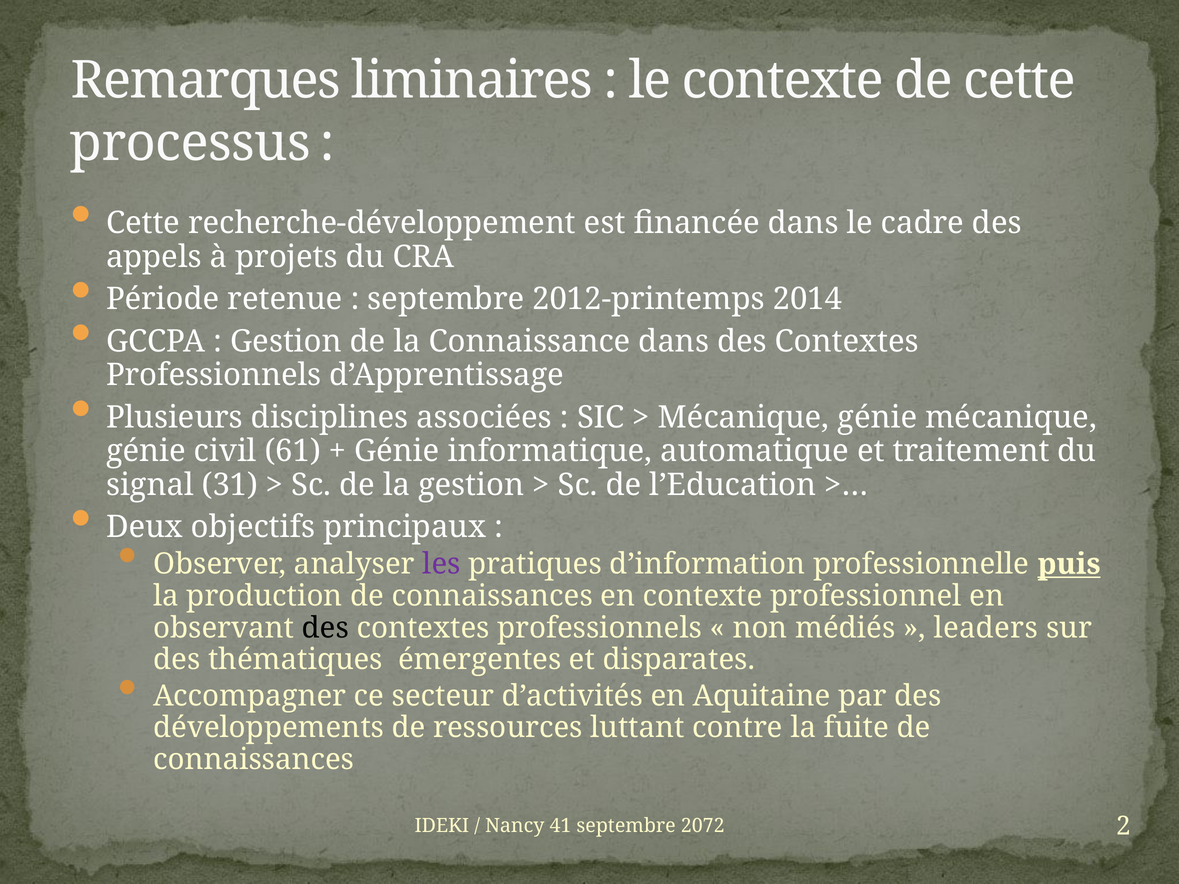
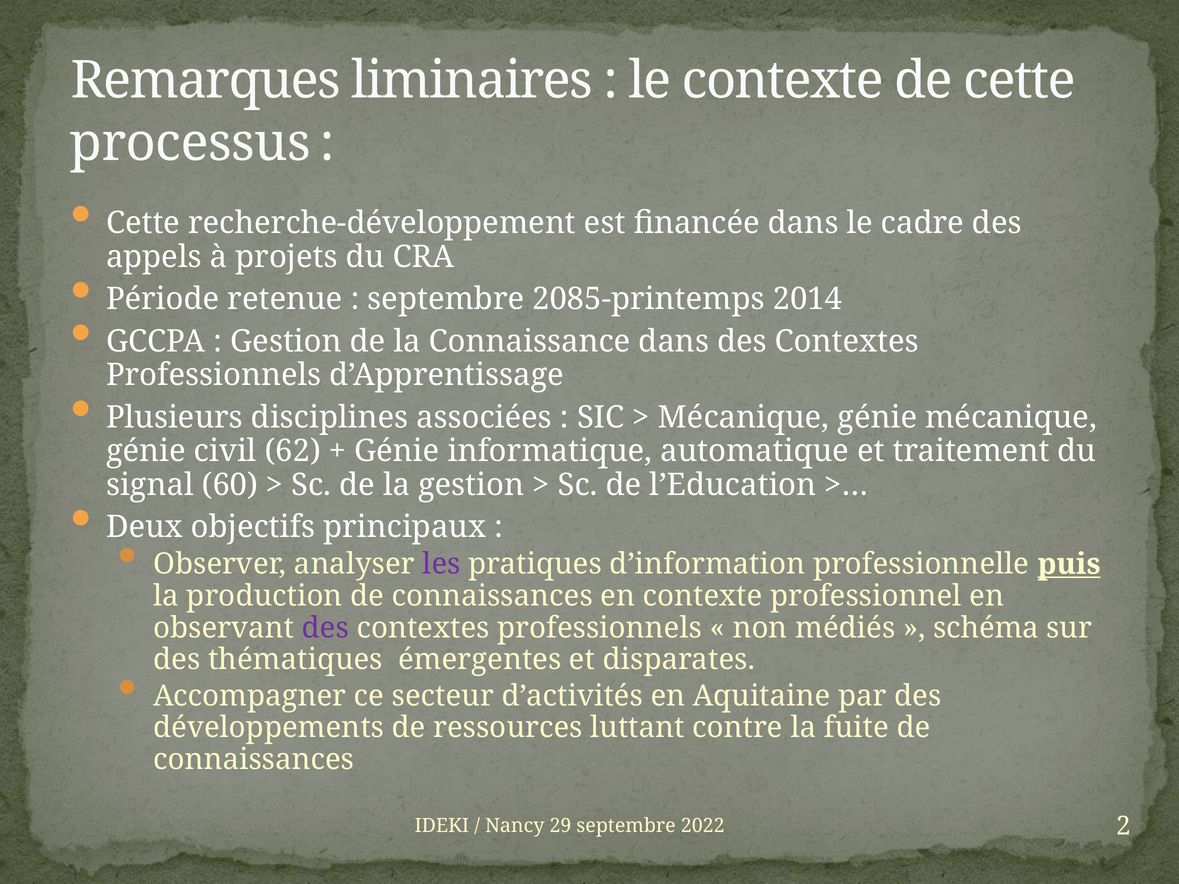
2012-printemps: 2012-printemps -> 2085-printemps (648, 299)
61: 61 -> 62 (293, 451)
31: 31 -> 60 (230, 485)
des colour: black -> purple (325, 628)
leaders: leaders -> schéma (986, 628)
41: 41 -> 29 (561, 826)
2072: 2072 -> 2022 (703, 826)
